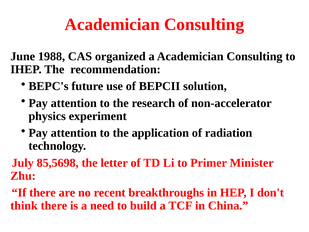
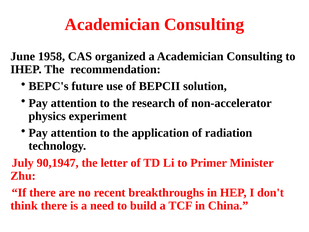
1988: 1988 -> 1958 (52, 56)
85,5698: 85,5698 -> 90,1947 (58, 163)
